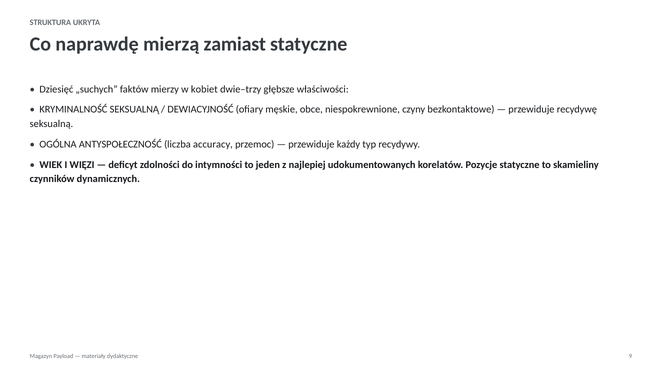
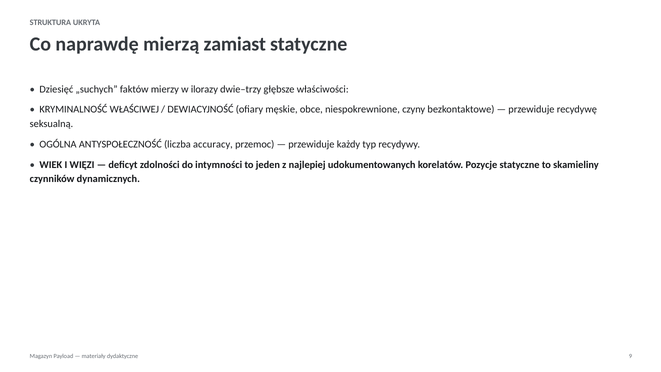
kobiet: kobiet -> ilorazy (204, 89)
KRYMINALNOŚĆ SEKSUALNĄ: SEKSUALNĄ -> WŁAŚCIWEJ (134, 110)
